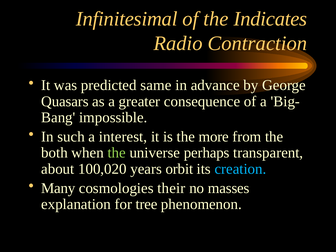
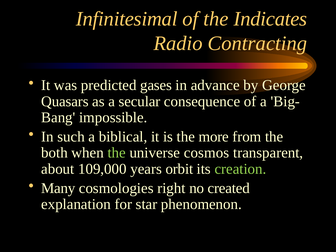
Contraction: Contraction -> Contracting (257, 43)
same: same -> gases (156, 85)
greater: greater -> secular (140, 101)
interest: interest -> biblical (123, 137)
perhaps: perhaps -> cosmos (207, 153)
100,020: 100,020 -> 109,000 (102, 169)
creation colour: light blue -> light green (240, 169)
their: their -> right (171, 188)
masses: masses -> created (229, 188)
tree: tree -> star (146, 204)
